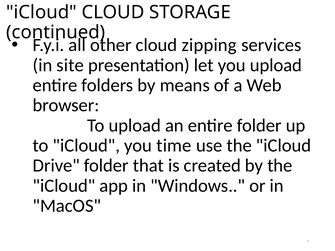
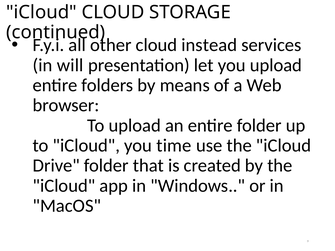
zipping: zipping -> instead (209, 45)
site: site -> will (70, 65)
